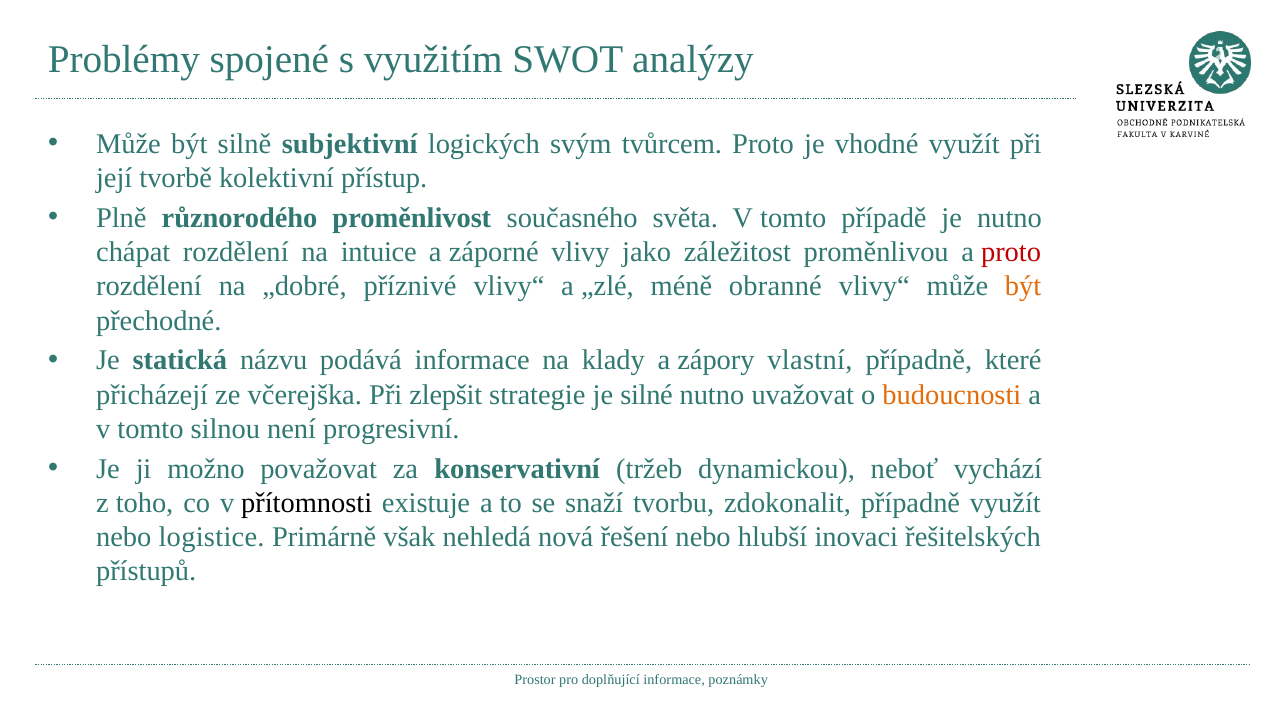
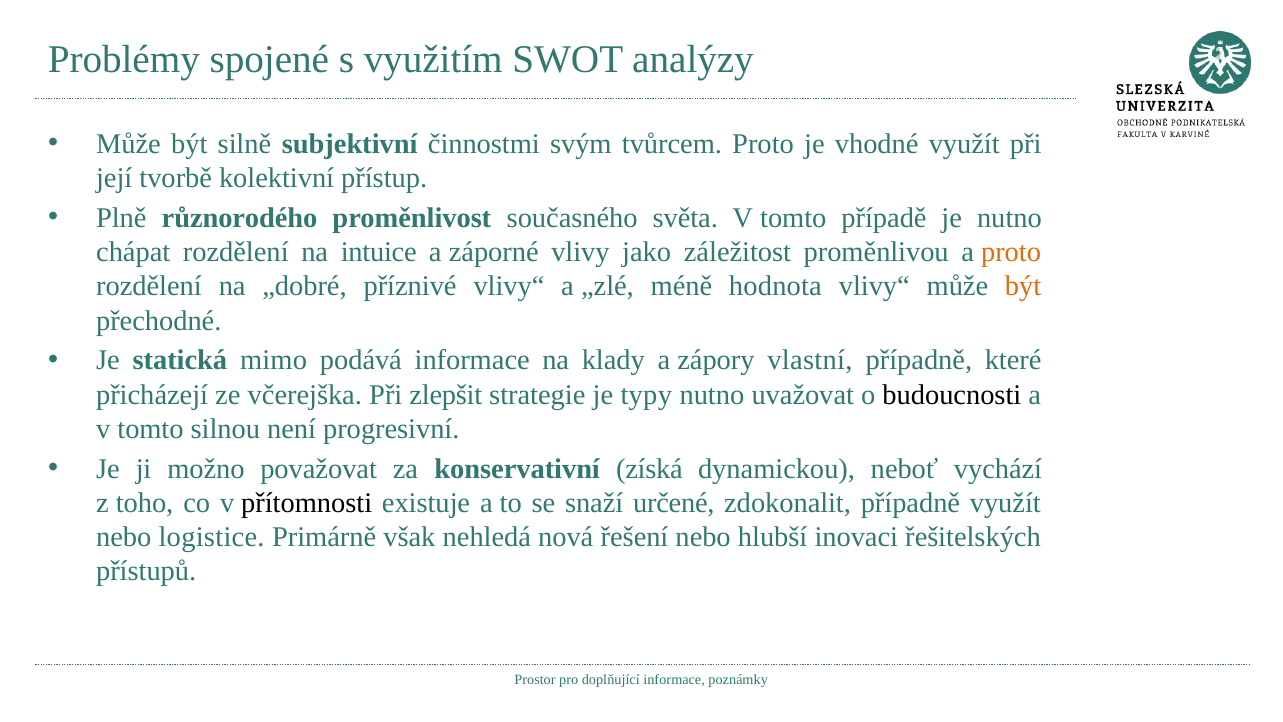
logických: logických -> činnostmi (484, 144)
proto colour: red -> orange (1011, 252)
obranné: obranné -> hodnota (775, 286)
názvu: názvu -> mimo (274, 360)
silné: silné -> typy (646, 395)
budoucnosti colour: orange -> black (952, 395)
tržeb: tržeb -> získá (649, 469)
tvorbu: tvorbu -> určené (674, 503)
